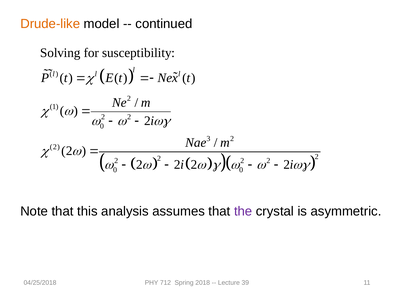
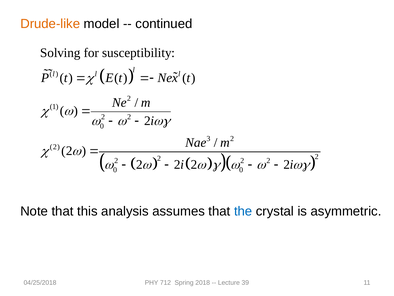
the colour: purple -> blue (243, 211)
